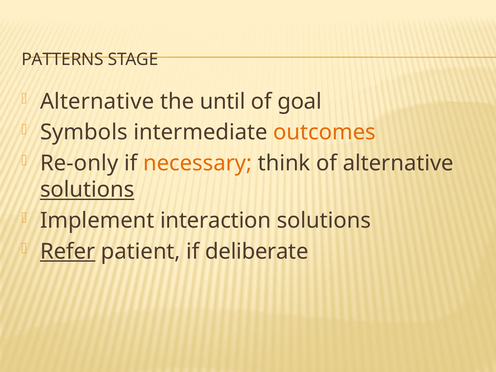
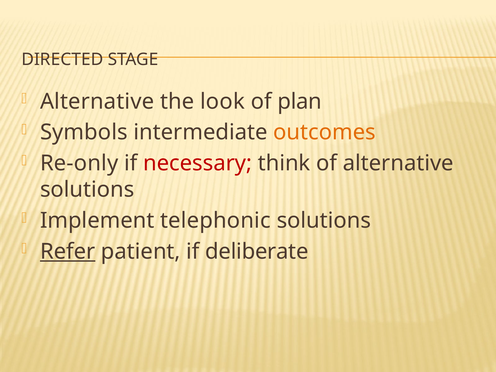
PATTERNS: PATTERNS -> DIRECTED (62, 59)
until: until -> look (222, 102)
goal: goal -> plan (300, 102)
necessary colour: orange -> red (198, 163)
solutions underline: present -> none (87, 190)
interaction: interaction -> telephonic (215, 221)
